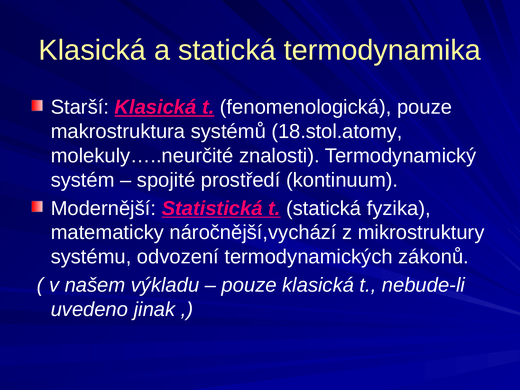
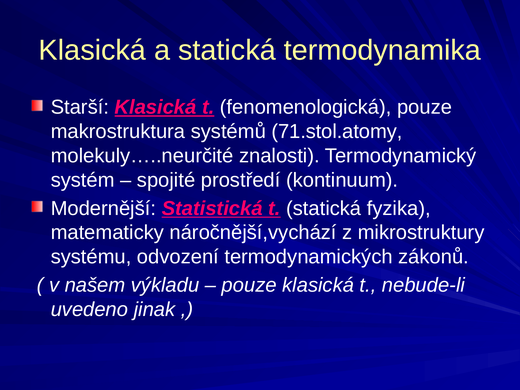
18.stol.atomy: 18.stol.atomy -> 71.stol.atomy (337, 131)
